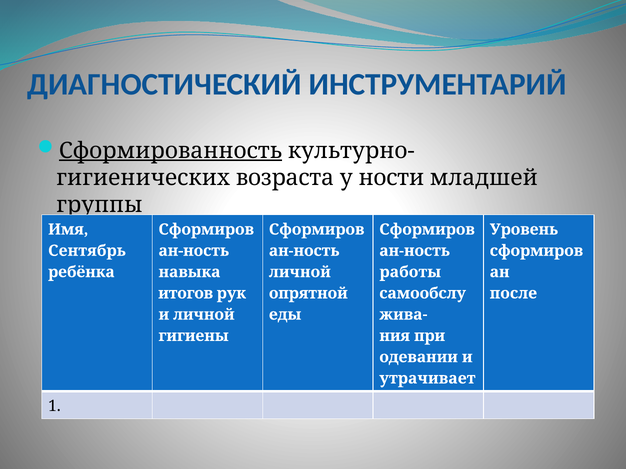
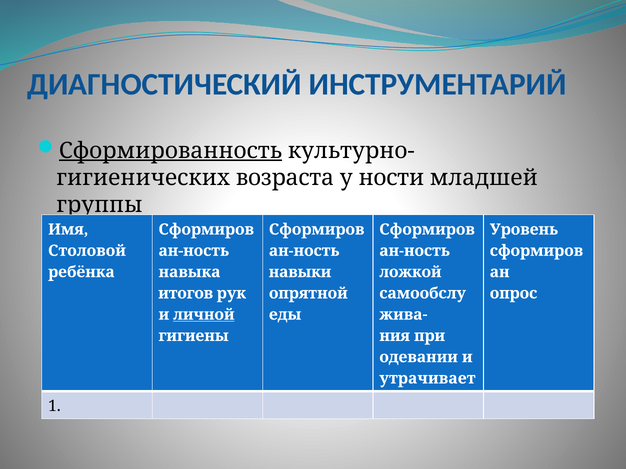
Сентябрь: Сентябрь -> Столовой (87, 251)
личной: личной -> навыки (300, 272)
работы: работы -> ложкой (410, 272)
после: после -> опрос (514, 294)
личной underline: none -> present (204, 315)
